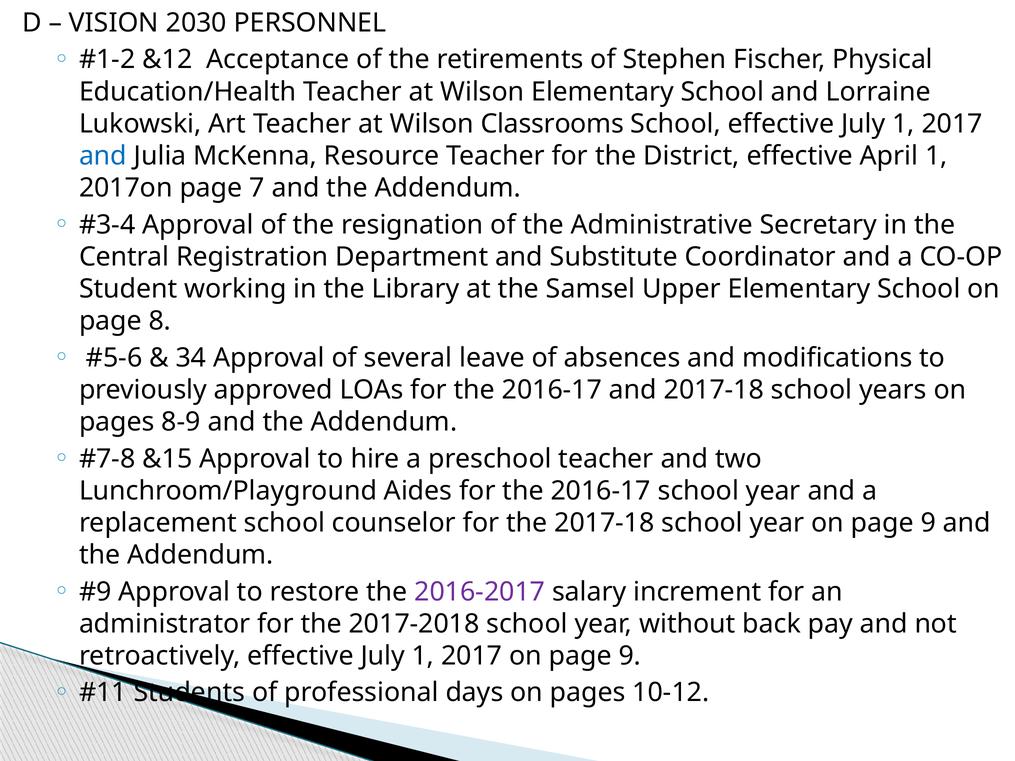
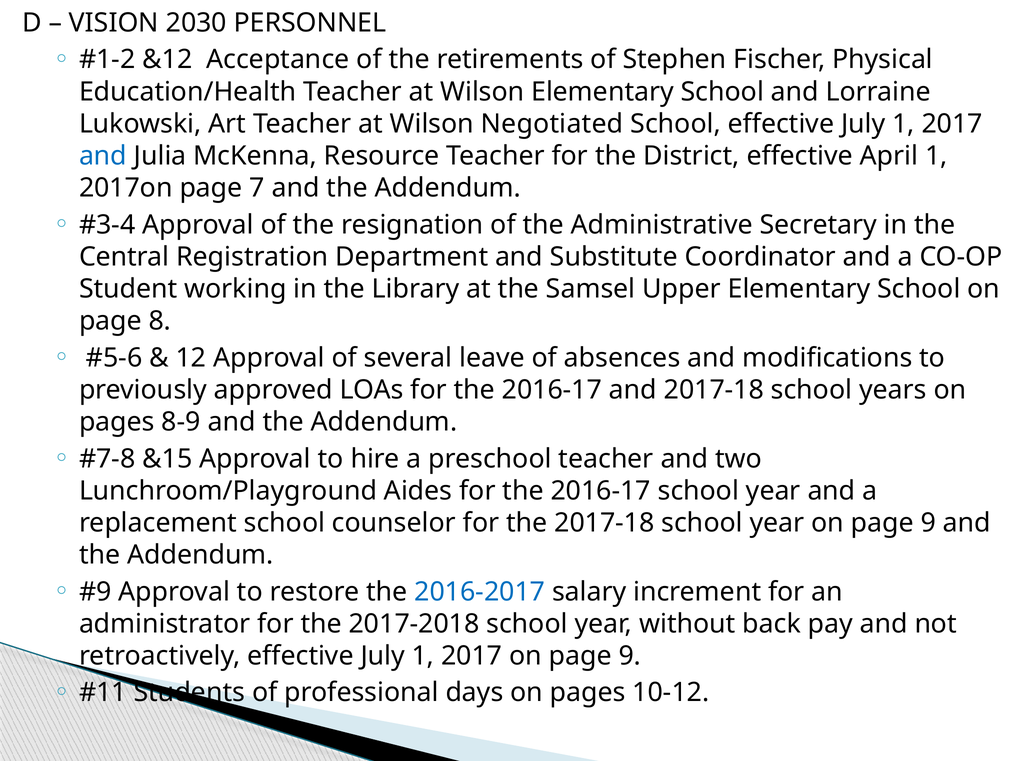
Classrooms: Classrooms -> Negotiated (552, 124)
34: 34 -> 12 (191, 358)
2016-2017 colour: purple -> blue (480, 592)
